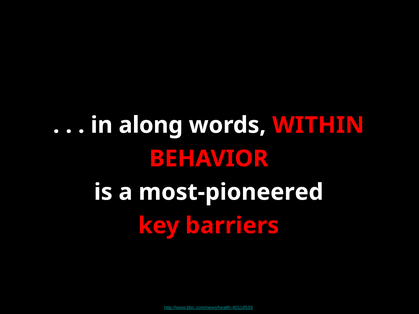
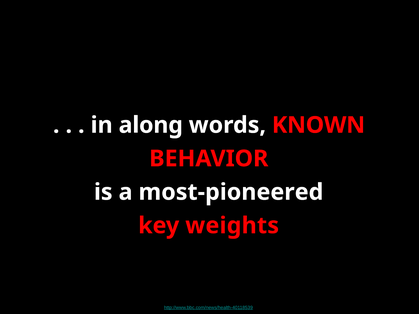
WITHIN: WITHIN -> KNOWN (318, 125)
barriers: barriers -> weights (232, 226)
